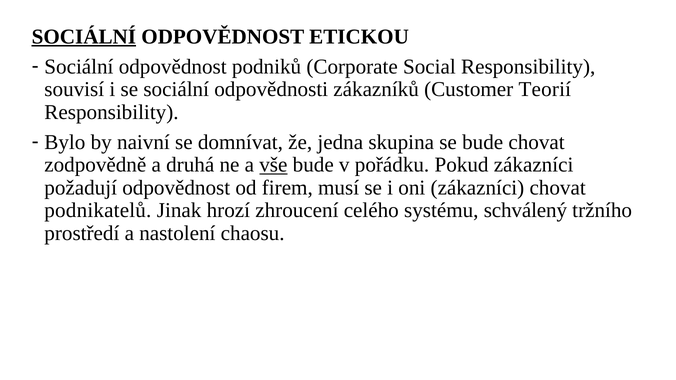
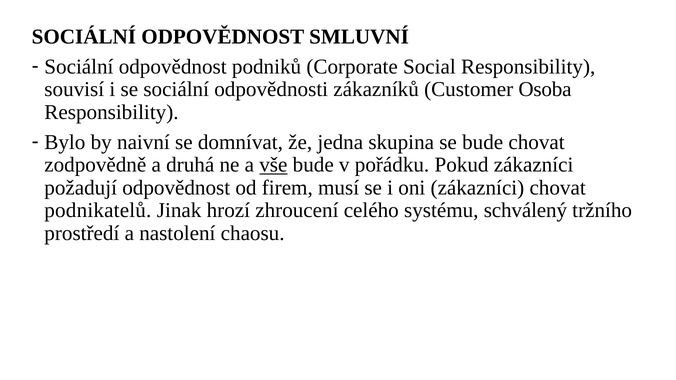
SOCIÁLNÍ underline: present -> none (84, 37)
ETICKOU: ETICKOU -> SMLUVNÍ (359, 37)
Teorií: Teorií -> Osoba (545, 89)
